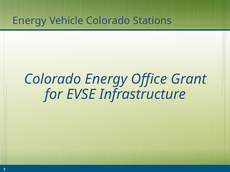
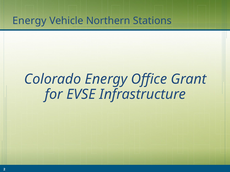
Vehicle Colorado: Colorado -> Northern (108, 21)
